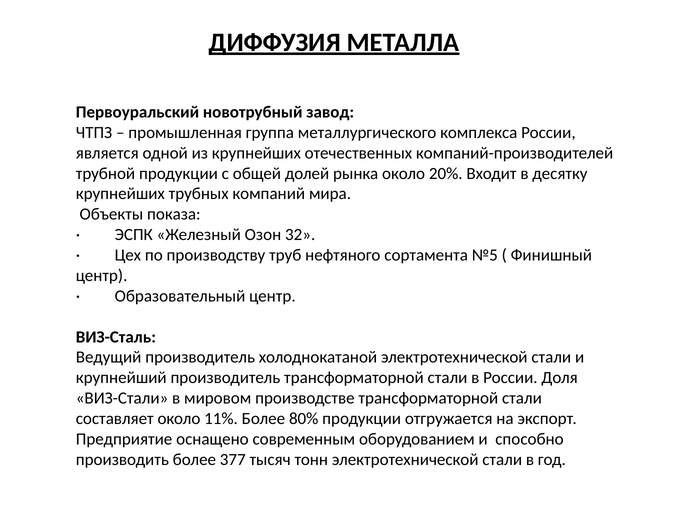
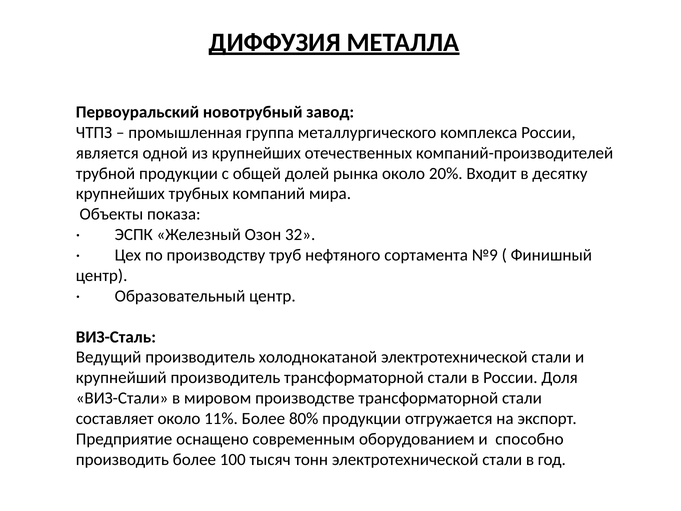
№5: №5 -> №9 (485, 255)
377: 377 -> 100 (233, 459)
